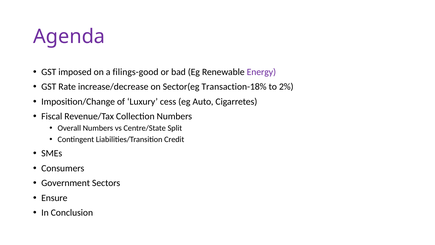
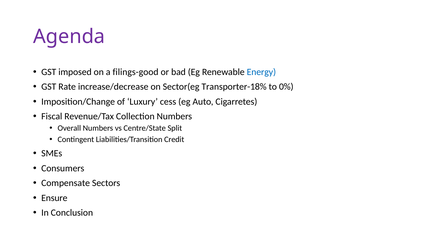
Energy colour: purple -> blue (261, 72)
Transaction-18%: Transaction-18% -> Transporter-18% (234, 87)
2%: 2% -> 0% (286, 87)
Government: Government -> Compensate (66, 183)
